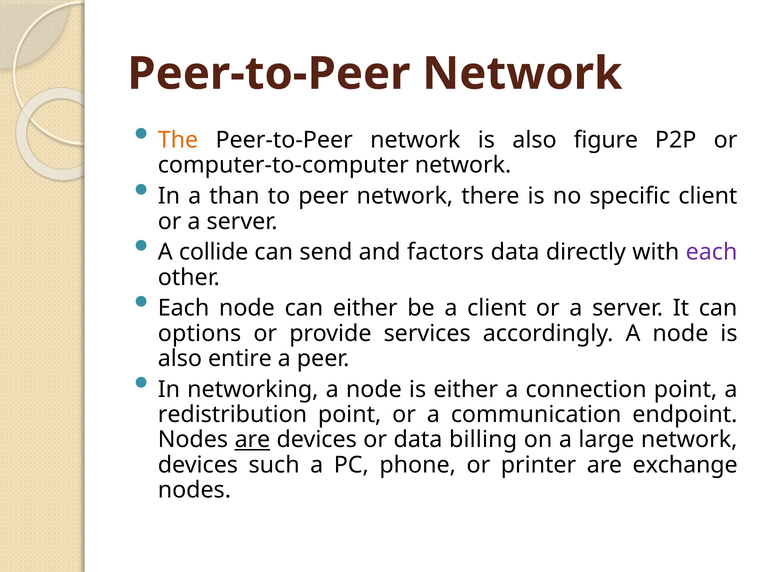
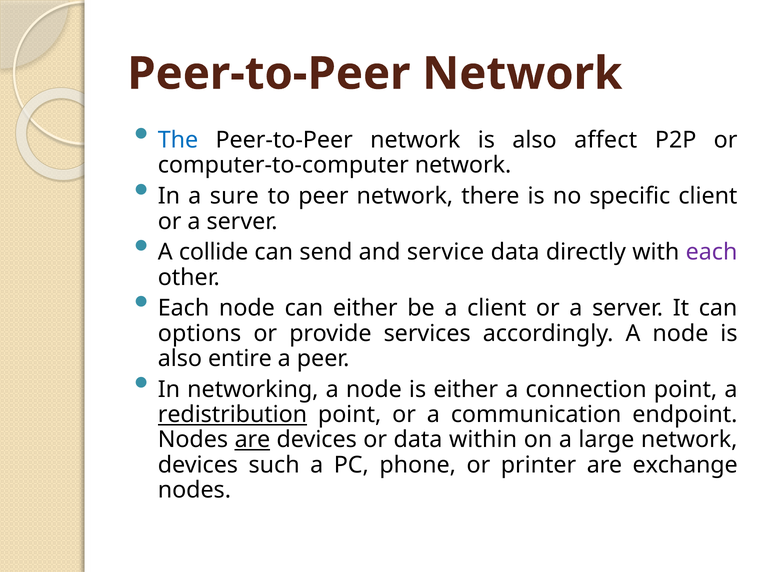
The colour: orange -> blue (178, 140)
figure: figure -> affect (606, 140)
than: than -> sure (234, 196)
factors: factors -> service (446, 252)
redistribution underline: none -> present (232, 415)
billing: billing -> within (483, 440)
